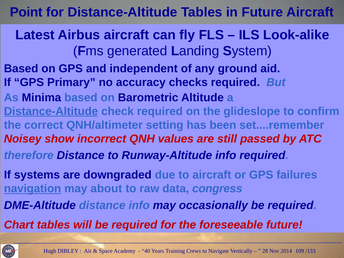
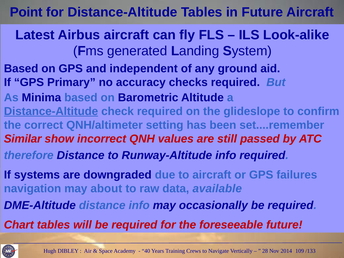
Noisey: Noisey -> Similar (23, 139)
navigation underline: present -> none (33, 189)
congress: congress -> available (217, 189)
